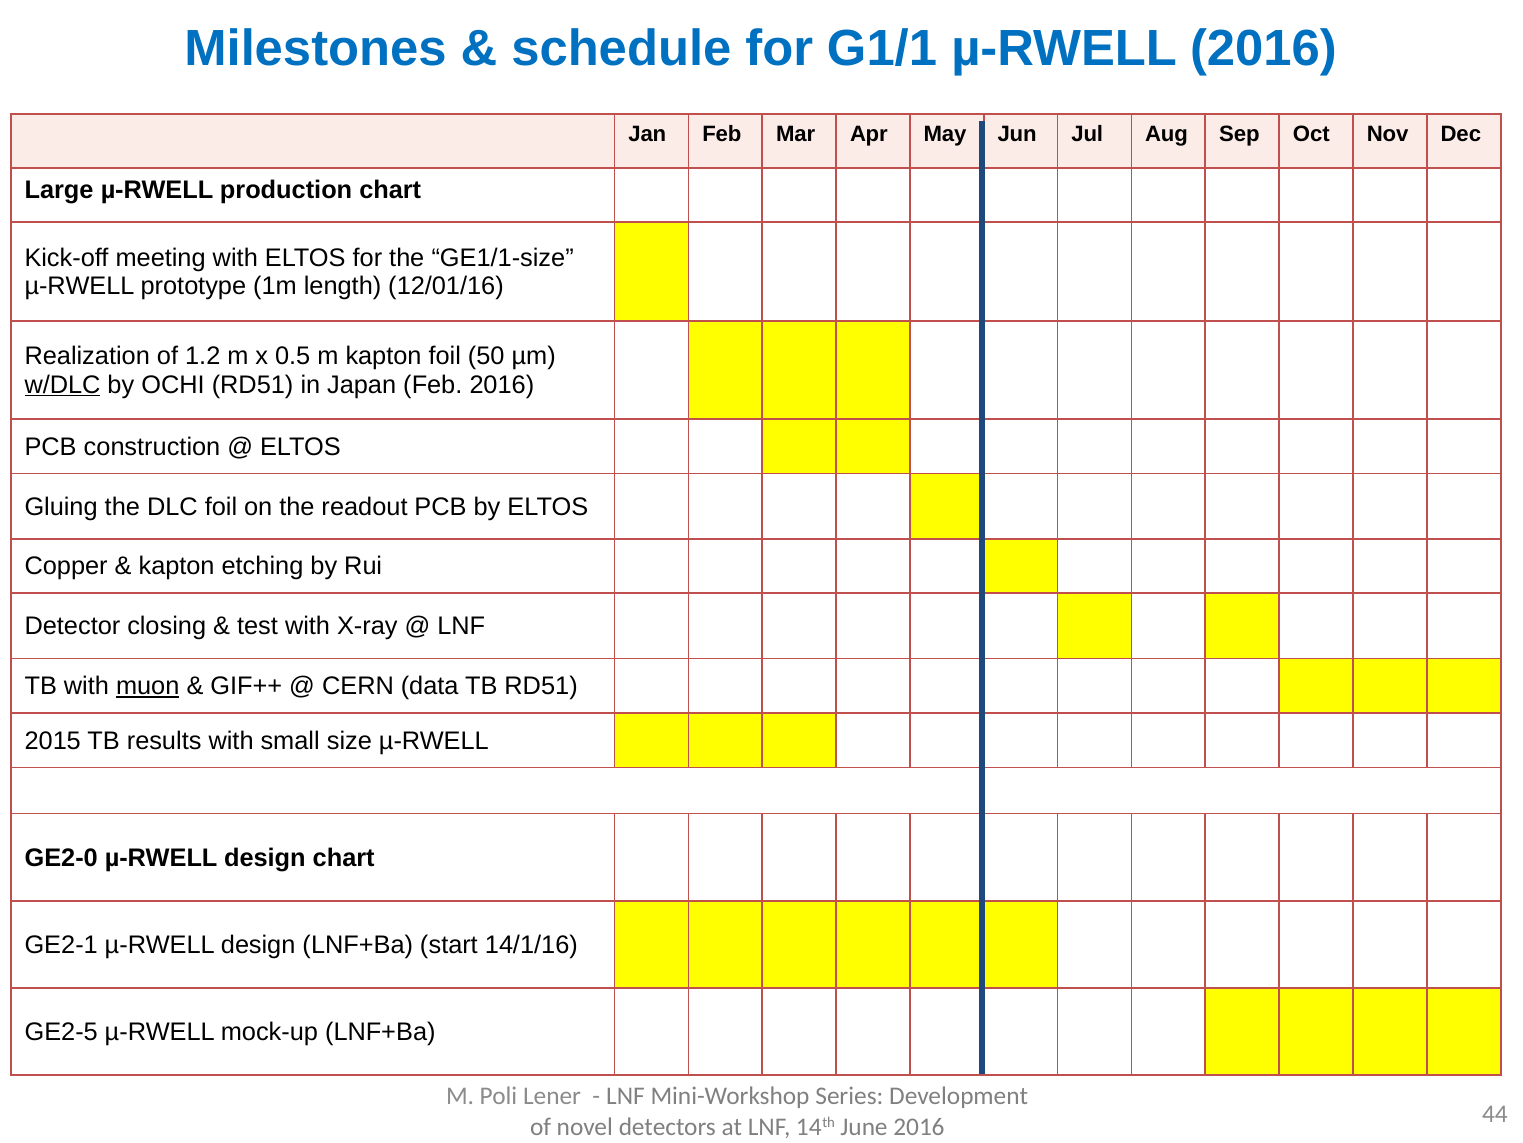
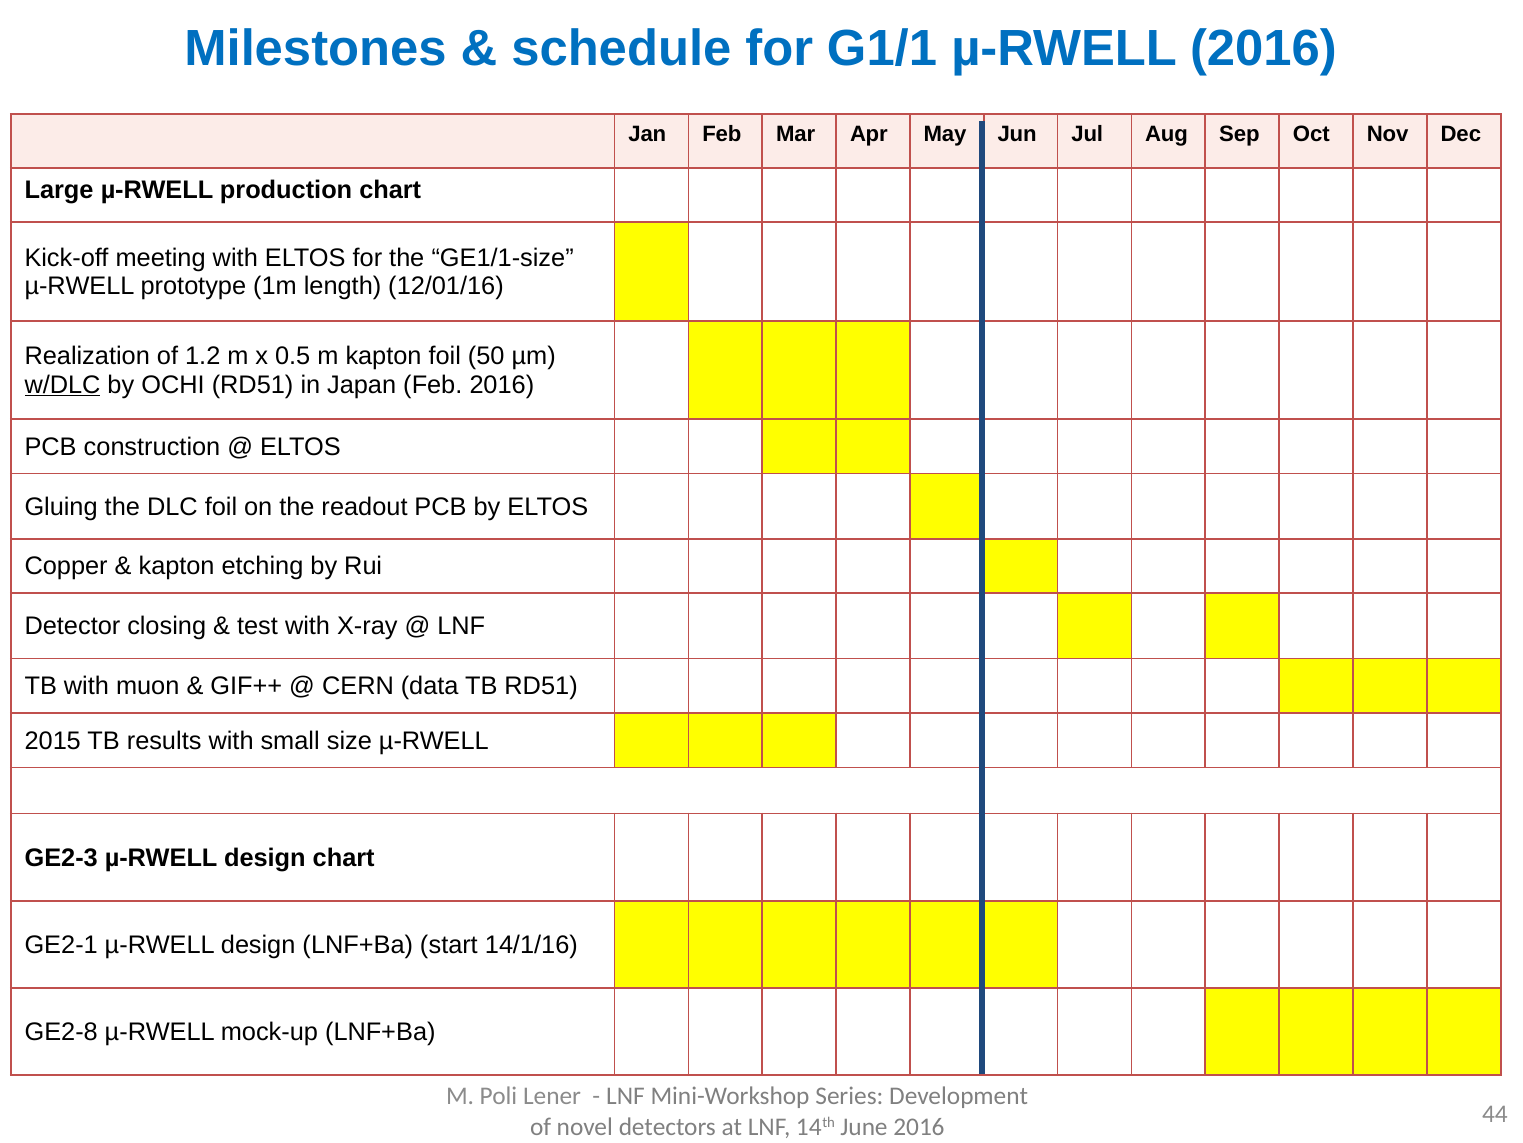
muon underline: present -> none (148, 686)
GE2-0: GE2-0 -> GE2-3 (61, 857)
GE2-5: GE2-5 -> GE2-8 (61, 1031)
